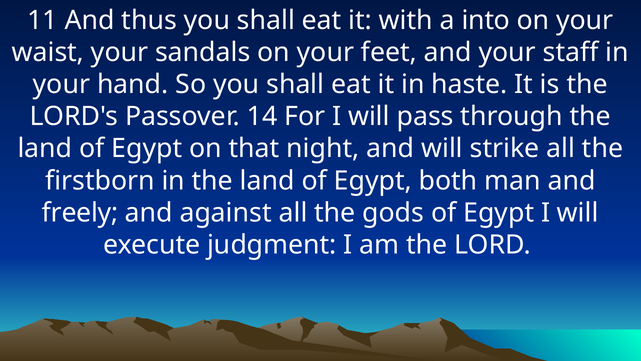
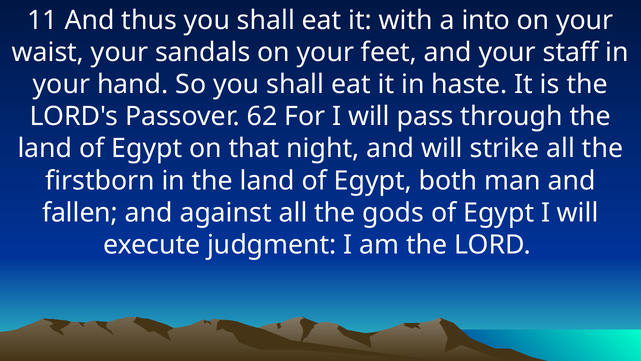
14: 14 -> 62 (262, 116)
freely: freely -> fallen (80, 213)
